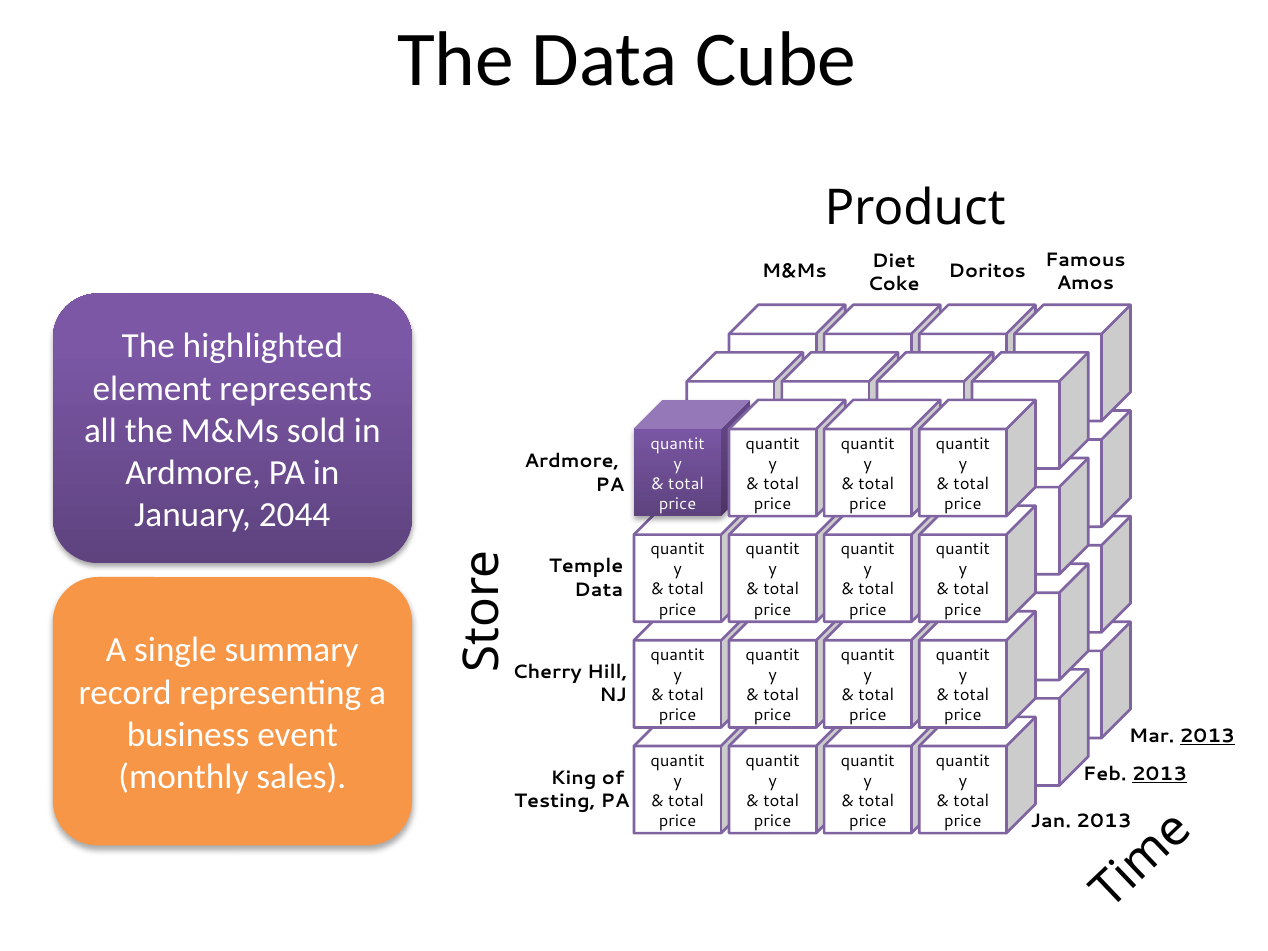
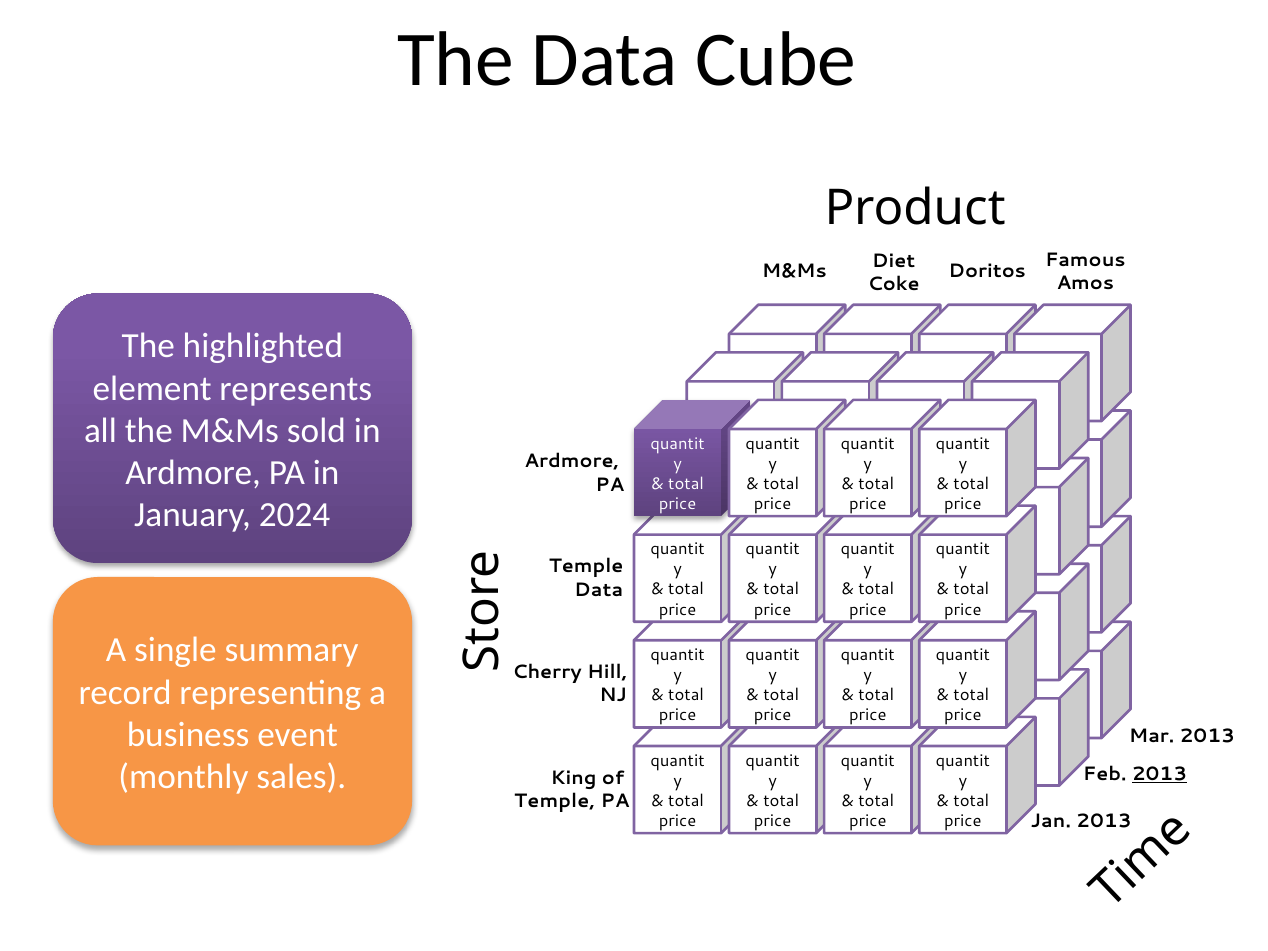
2044: 2044 -> 2024 (295, 515)
2013 underline: present -> none (1207, 736)
Testing: Testing -> Temple (555, 801)
